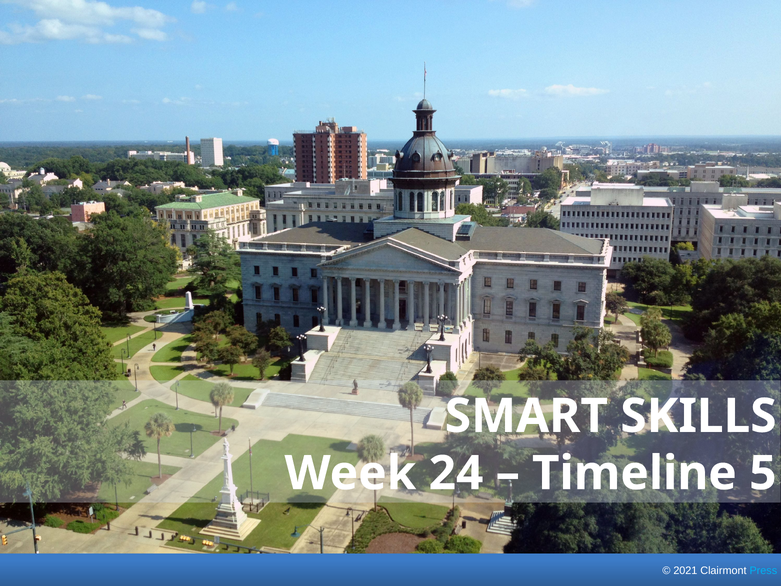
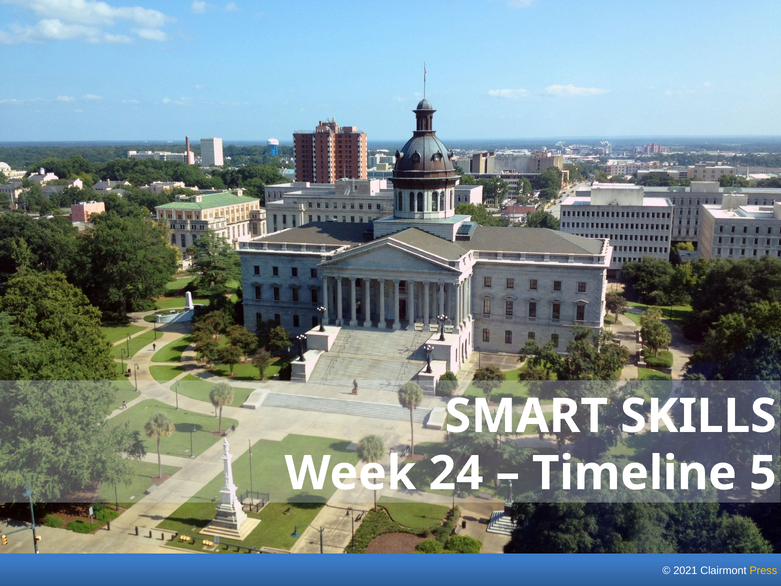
Press colour: light blue -> yellow (763, 570)
